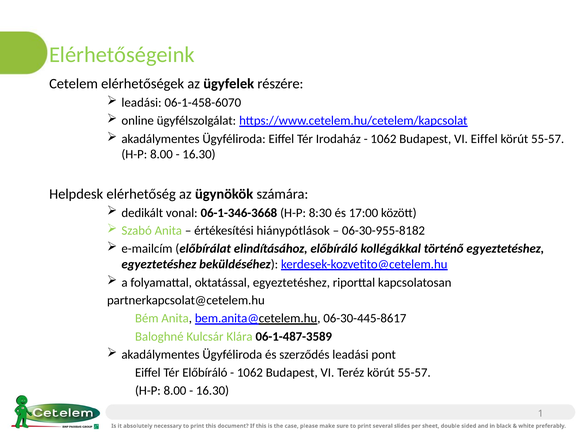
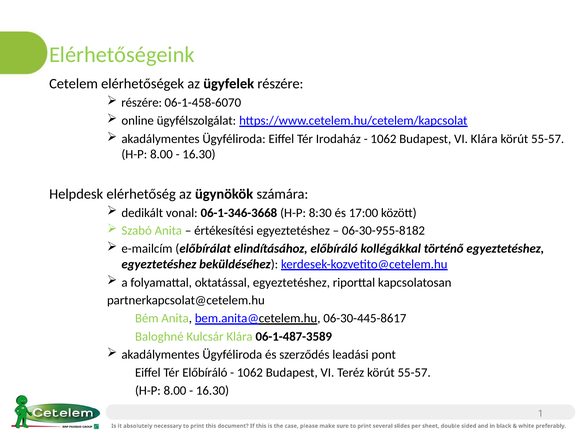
leadási: leadási -> részére (142, 103)
VI Eiffel: Eiffel -> Klára (484, 139)
értékesítési hiánypótlások: hiánypótlások -> egyeztetéshez (293, 230)
